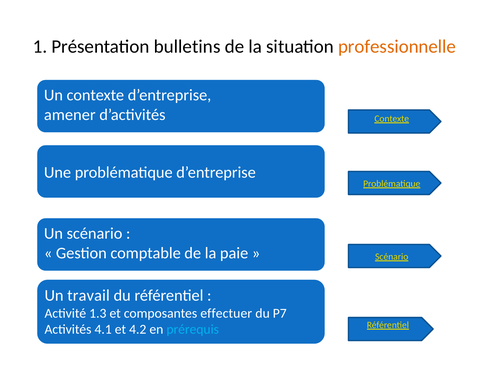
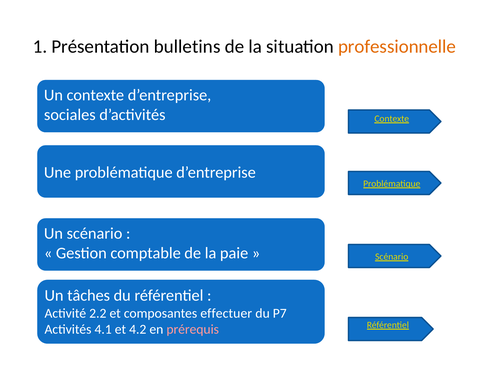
amener: amener -> sociales (70, 115)
travail: travail -> tâches (89, 296)
1.3: 1.3 -> 2.2 (98, 314)
prérequis colour: light blue -> pink (193, 330)
